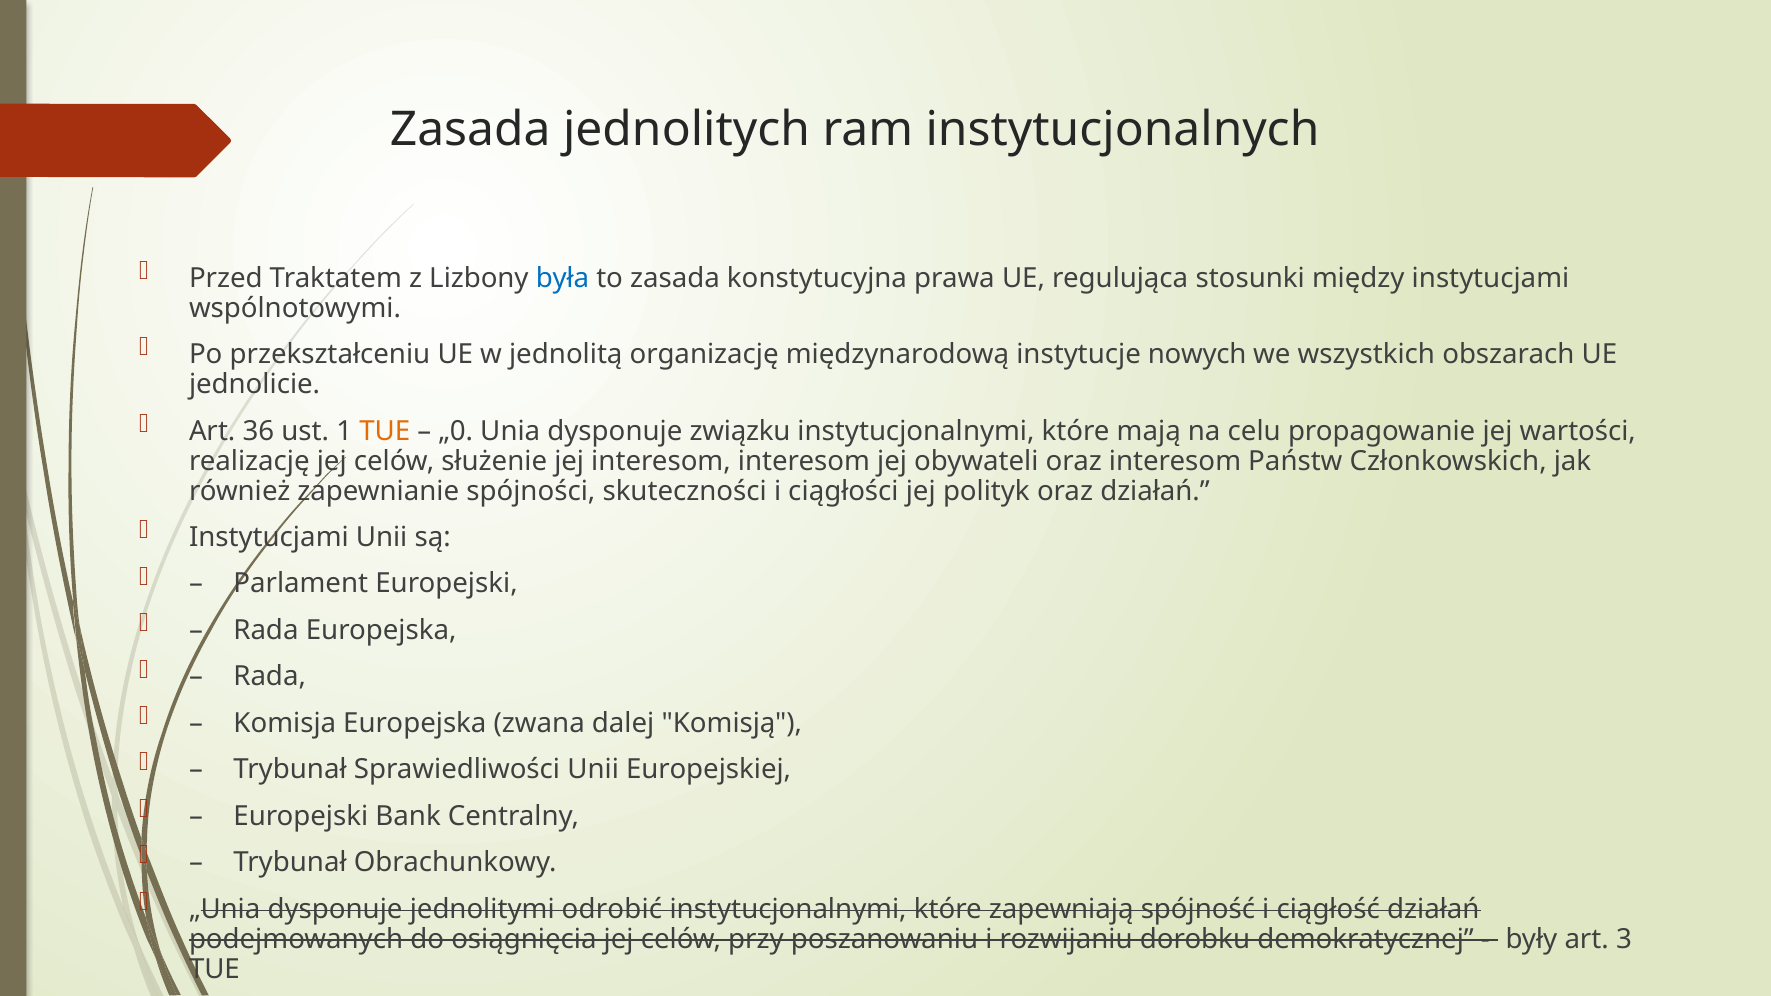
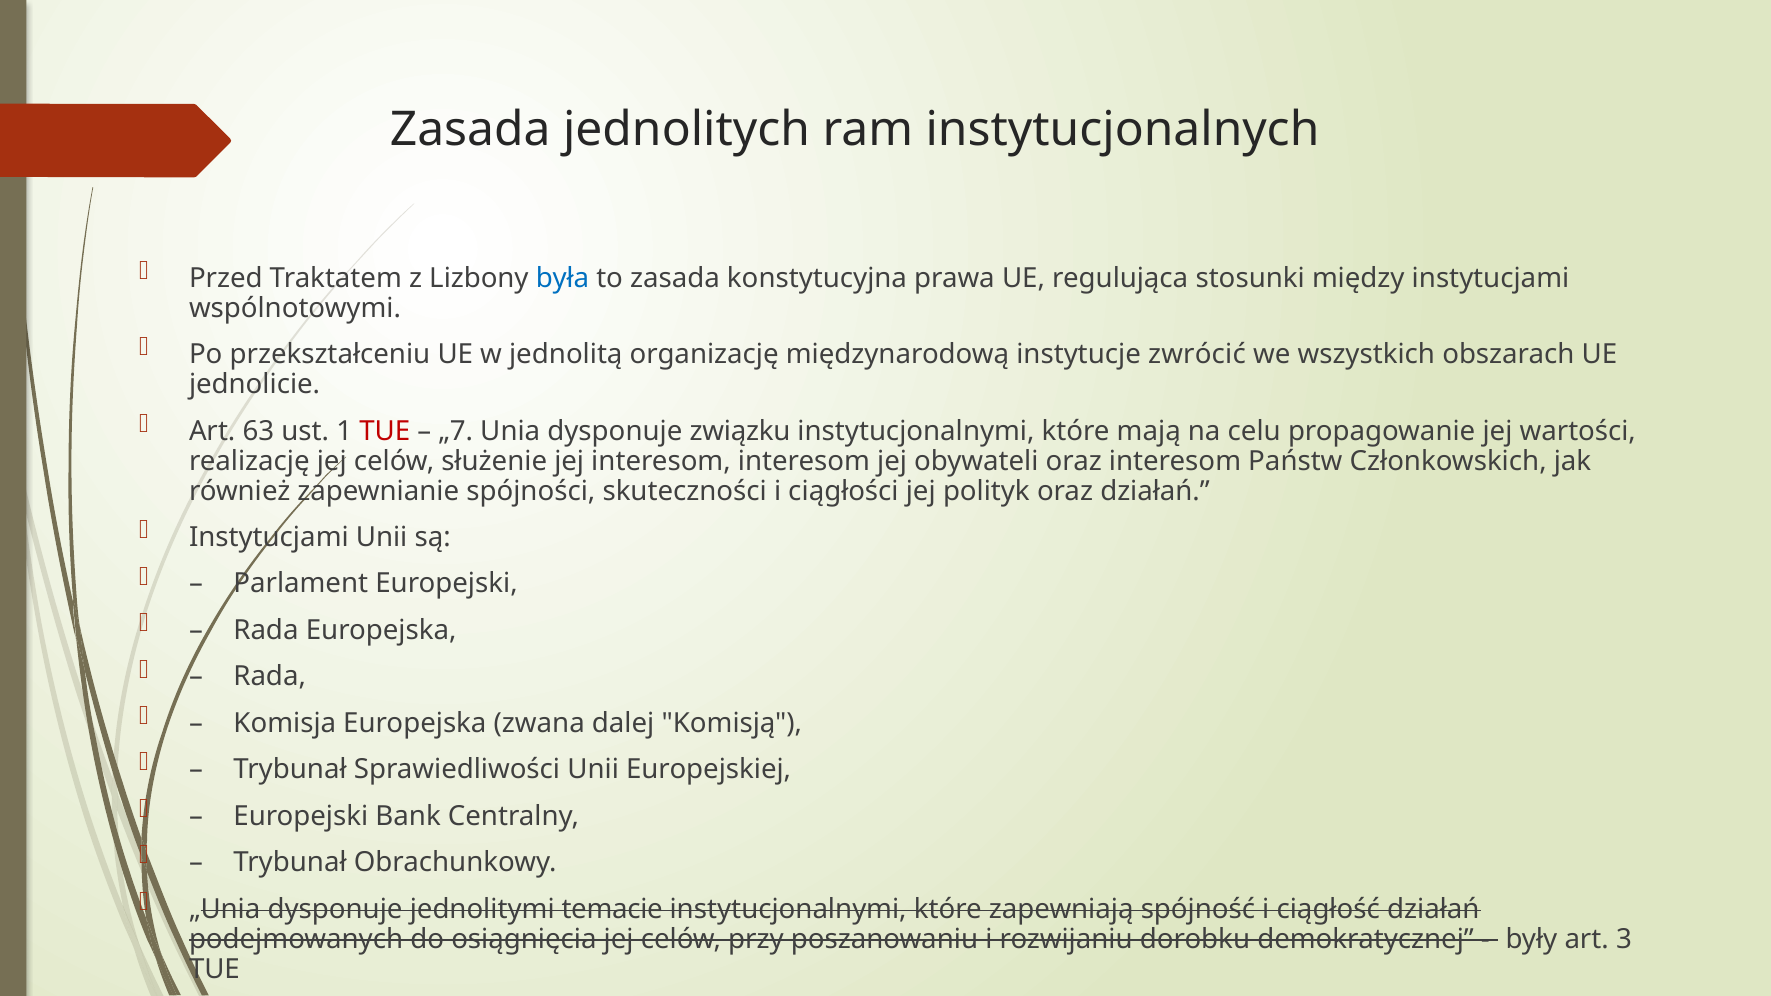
nowych: nowych -> zwrócić (1197, 355)
36: 36 -> 63 (258, 431)
TUE colour: orange -> red (385, 431)
„0: „0 -> „7 (456, 431)
odrobić: odrobić -> temacie (612, 909)
